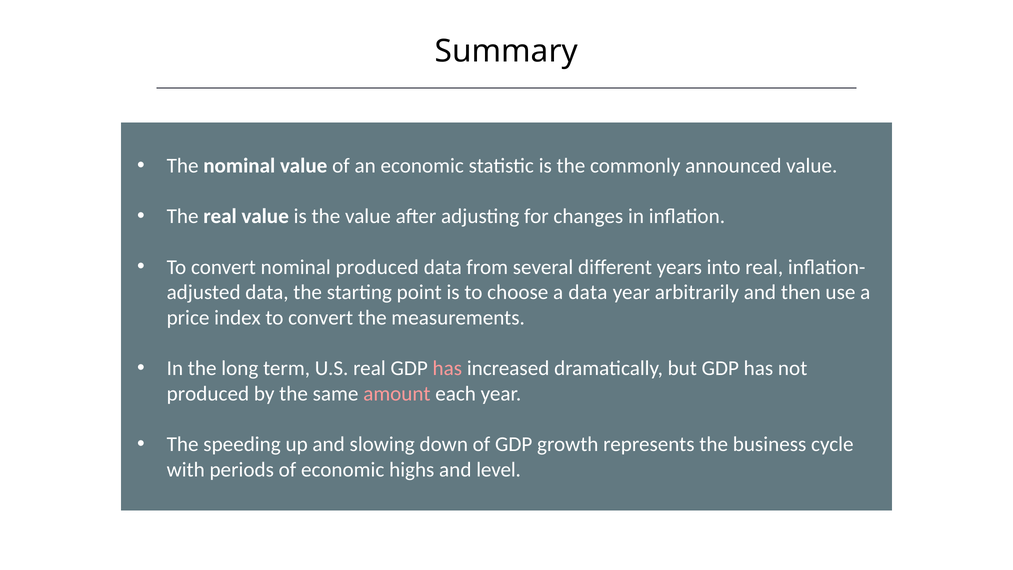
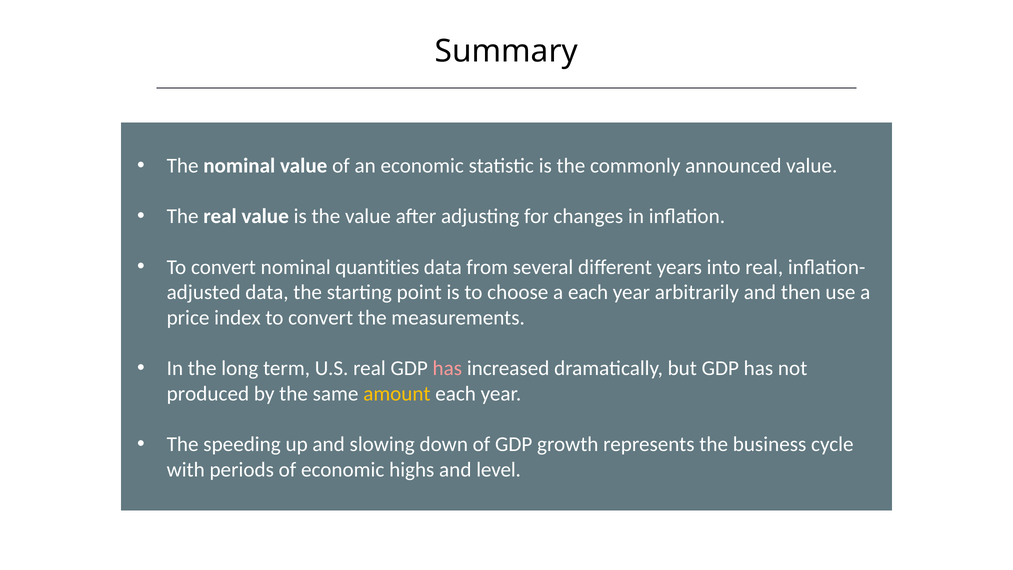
nominal produced: produced -> quantities (377, 267)
a data: data -> each (588, 292)
amount colour: pink -> yellow (397, 394)
